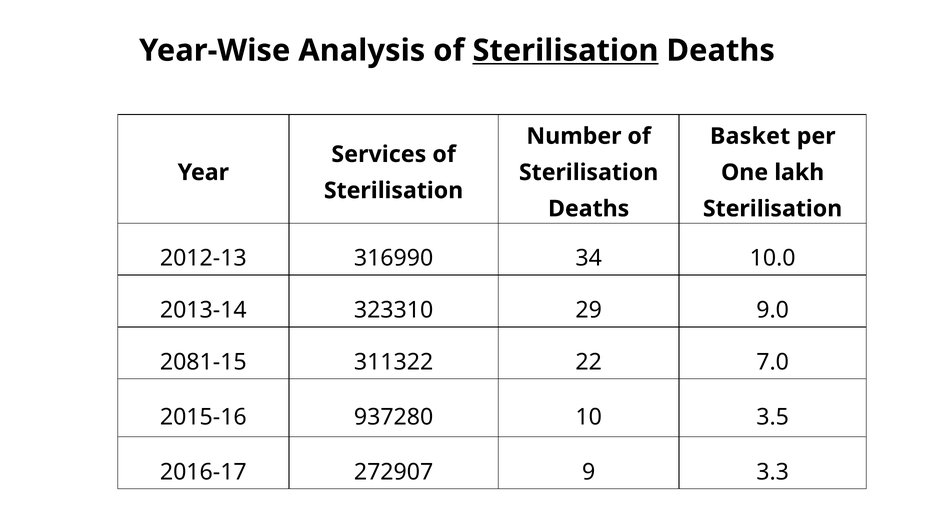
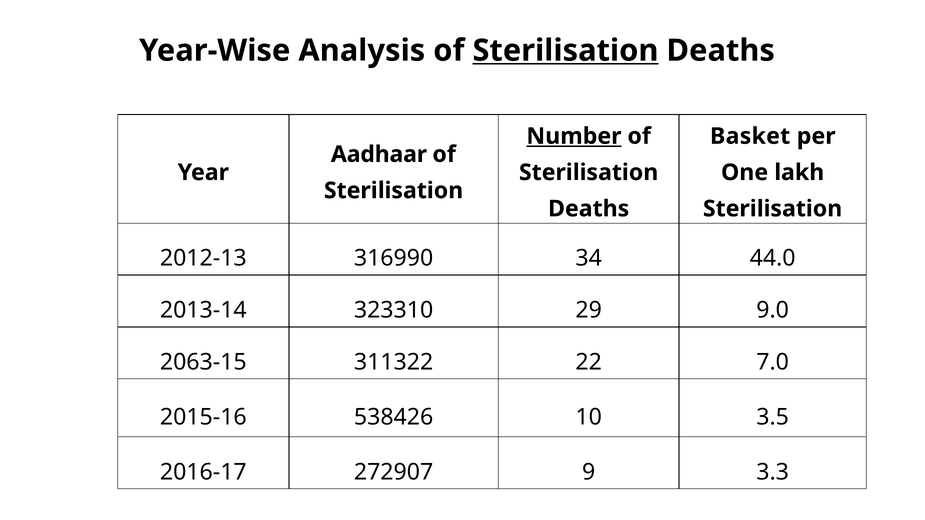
Number underline: none -> present (574, 136)
Services: Services -> Aadhaar (379, 154)
10.0: 10.0 -> 44.0 (773, 258)
2081-15: 2081-15 -> 2063-15 (203, 362)
937280: 937280 -> 538426 (394, 417)
